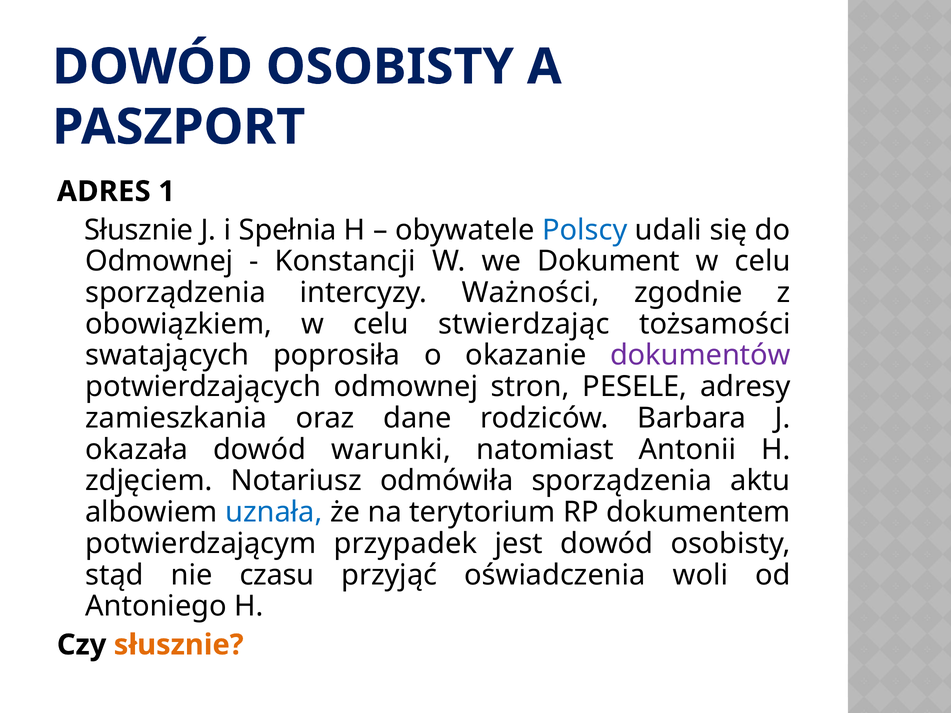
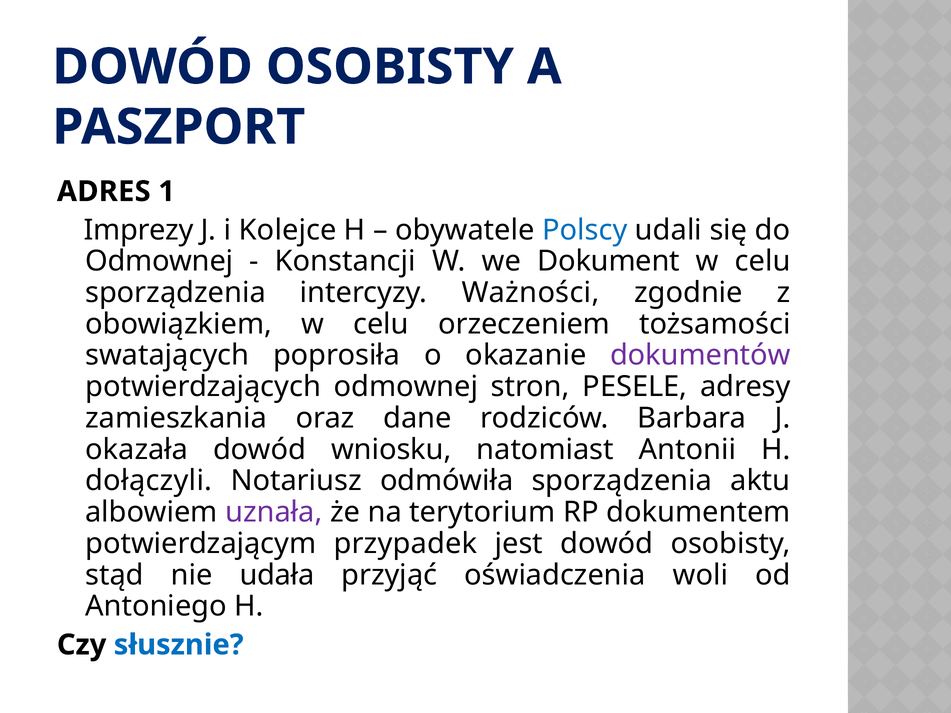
Słusznie: Słusznie -> Imprezy (139, 230)
Spełnia: Spełnia -> Kolejce (288, 230)
stwierdzając: stwierdzając -> orzeczeniem (524, 324)
warunki: warunki -> wniosku (391, 450)
zdjęciem: zdjęciem -> dołączyli (149, 481)
uznała colour: blue -> purple (274, 512)
czasu: czasu -> udała (277, 575)
słusznie colour: orange -> blue (179, 645)
